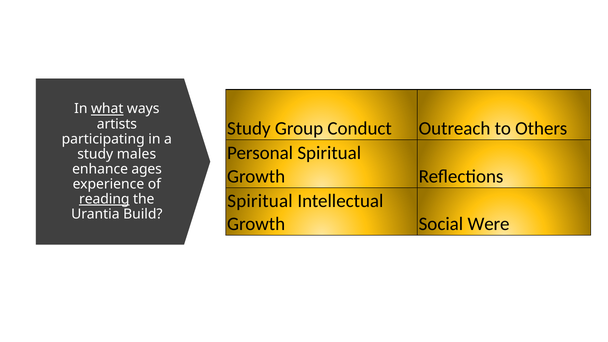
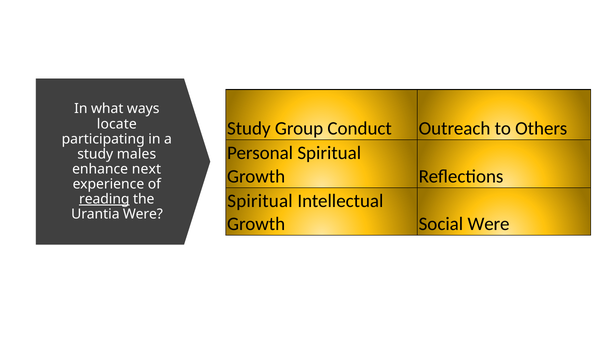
what underline: present -> none (107, 109)
artists: artists -> locate (117, 124)
ages: ages -> next (146, 169)
Urantia Build: Build -> Were (143, 214)
